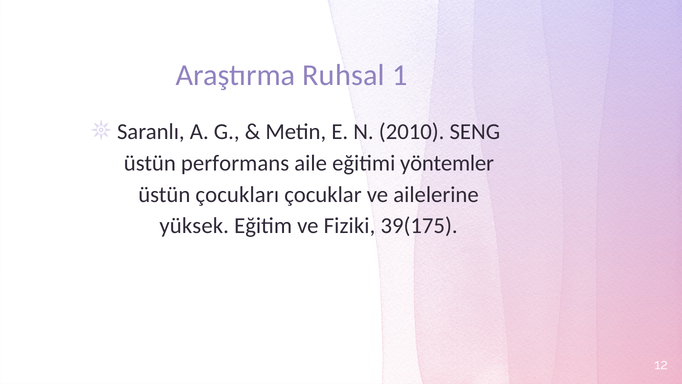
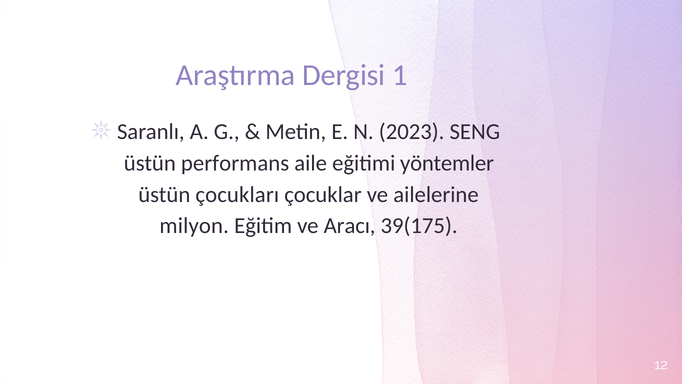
Ruhsal: Ruhsal -> Dergisi (344, 75)
2010: 2010 -> 2023 (412, 132)
yüksek: yüksek -> milyon (194, 226)
Fiziki: Fiziki -> Aracı (350, 226)
